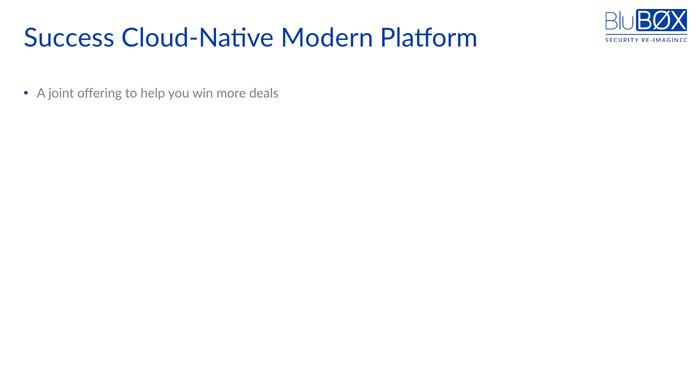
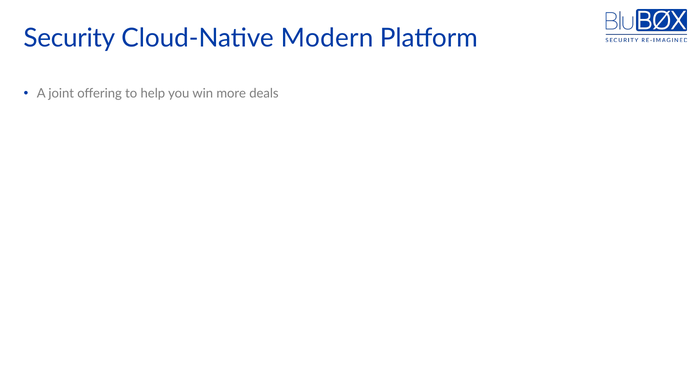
Success: Success -> Security (69, 38)
